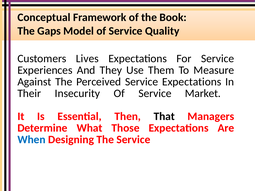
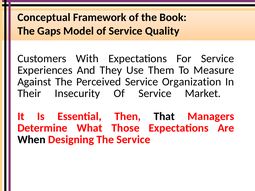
Lives: Lives -> With (87, 59)
Service Expectations: Expectations -> Organization (192, 82)
When colour: blue -> black (31, 140)
